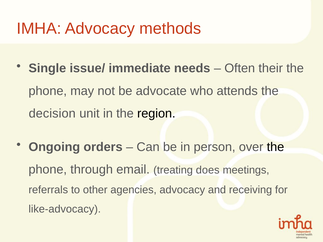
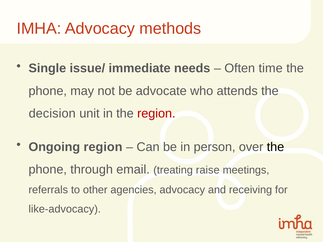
their: their -> time (271, 68)
region colour: black -> red (156, 114)
Ongoing orders: orders -> region (103, 147)
does: does -> raise (208, 170)
